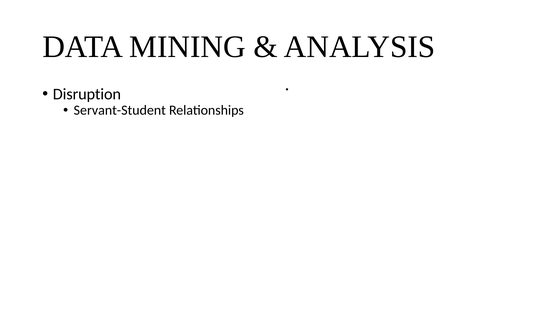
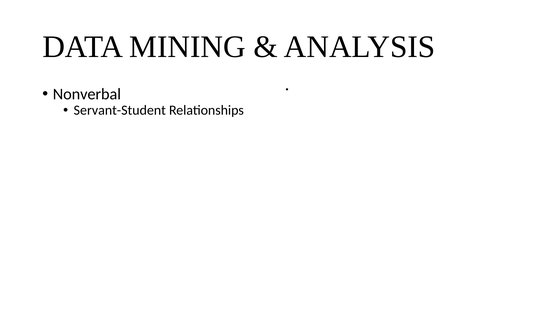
Disruption: Disruption -> Nonverbal (87, 94)
